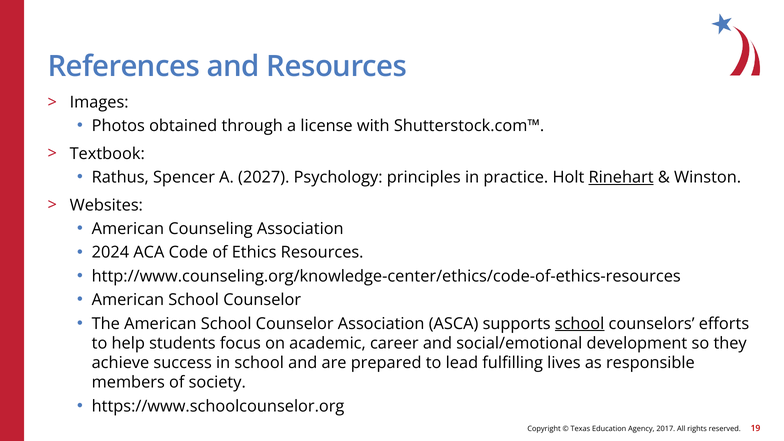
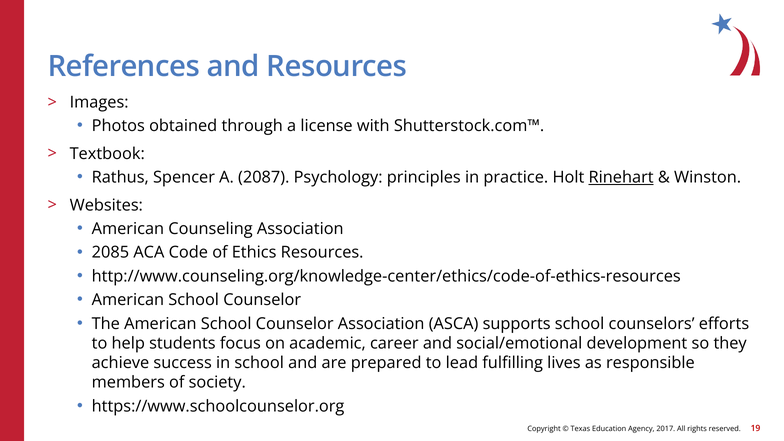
2027: 2027 -> 2087 (264, 177)
2024: 2024 -> 2085 (110, 253)
school underline: present -> none (580, 324)
